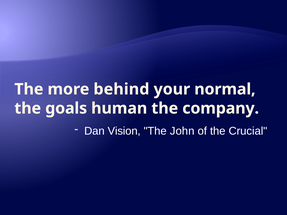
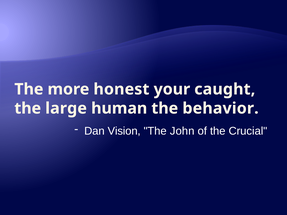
behind: behind -> honest (121, 89)
normal: normal -> caught (225, 89)
goals: goals -> large (66, 108)
company: company -> behavior (221, 108)
